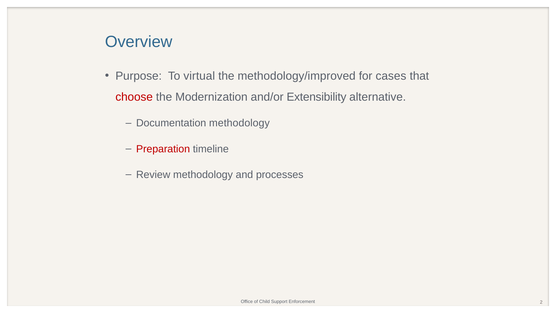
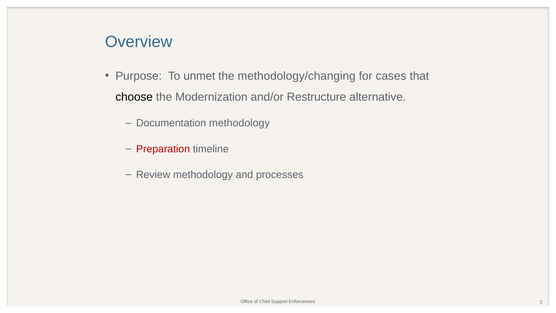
virtual: virtual -> unmet (199, 76)
methodology/improved: methodology/improved -> methodology/changing (297, 76)
choose colour: red -> black (134, 97)
Extensibility: Extensibility -> Restructure (316, 97)
